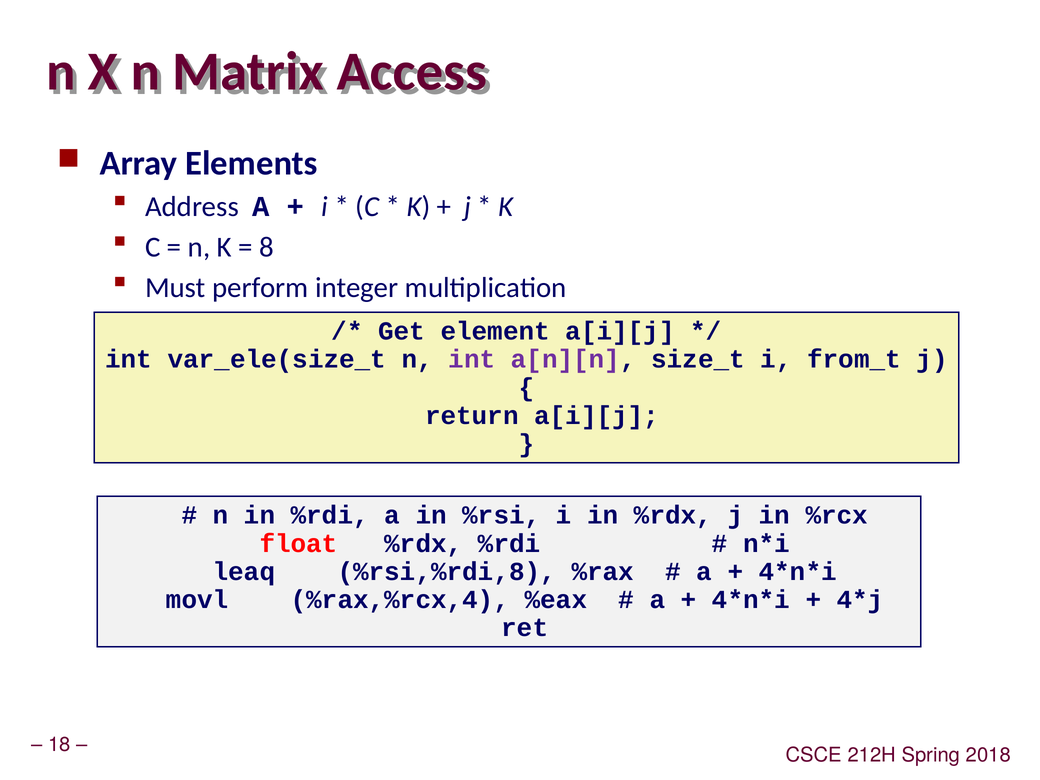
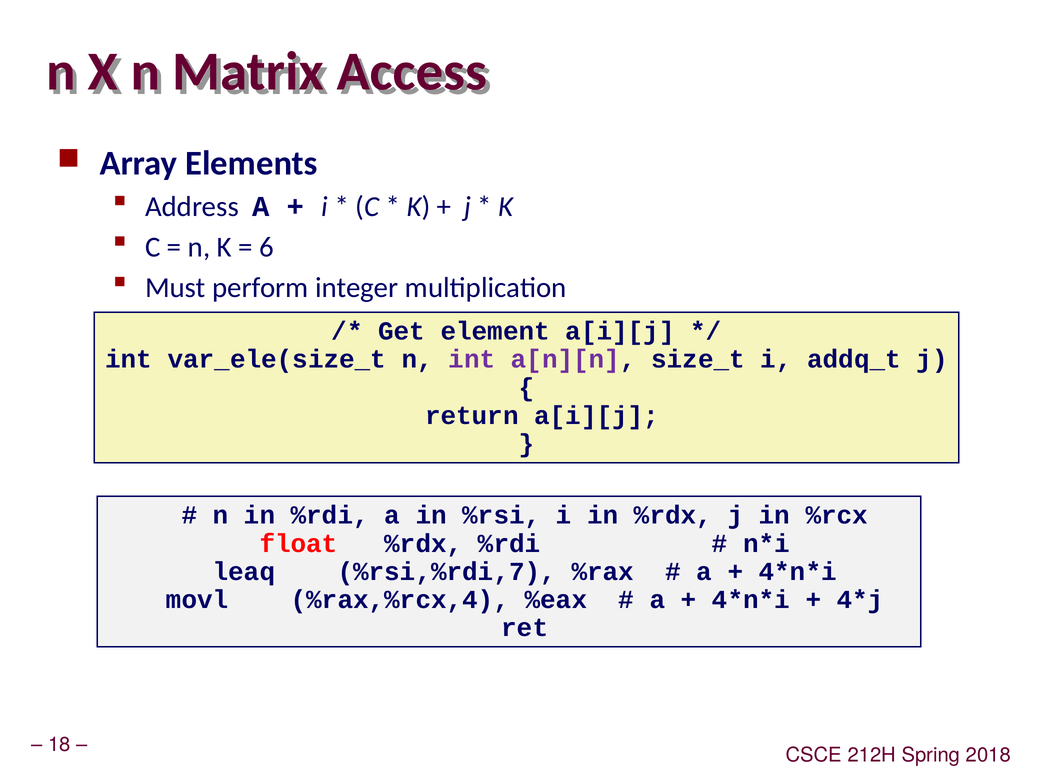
8: 8 -> 6 (267, 247)
from_t: from_t -> addq_t (854, 359)
%rsi,%rdi,8: %rsi,%rdi,8 -> %rsi,%rdi,7 (447, 572)
